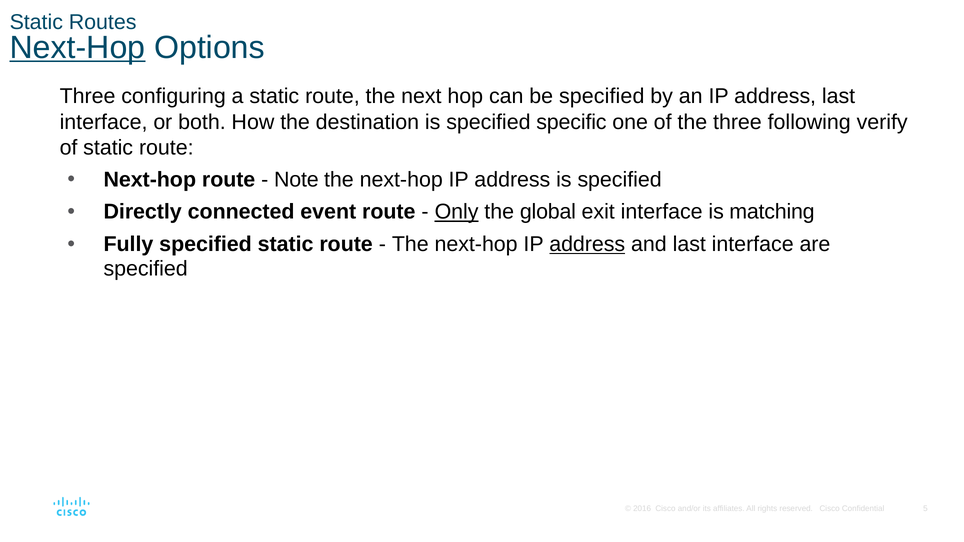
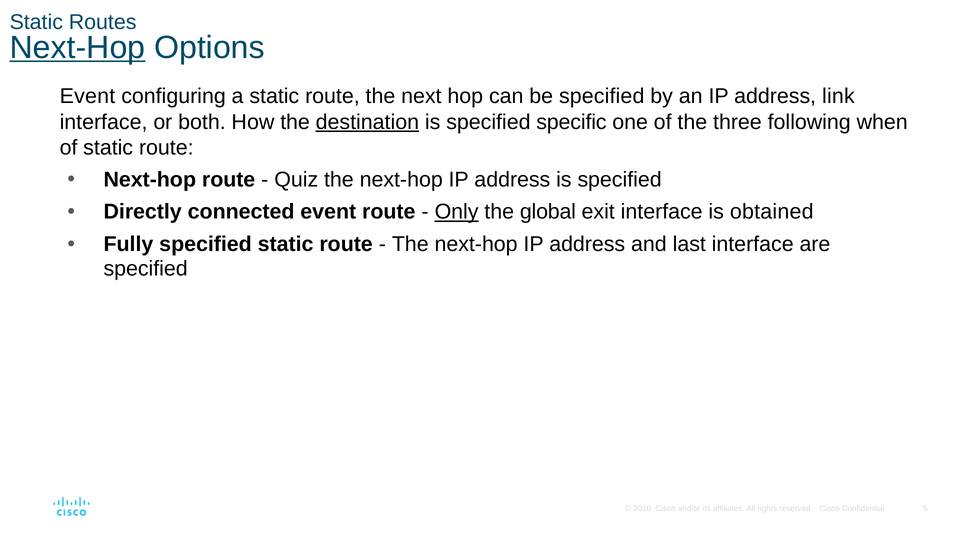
Three: Three -> Event (87, 96)
address last: last -> link (838, 96)
destination underline: none -> present (367, 122)
verify: verify -> when (882, 122)
Note: Note -> Quiz (296, 180)
matching: matching -> obtained (772, 212)
address underline: present -> none (587, 244)
